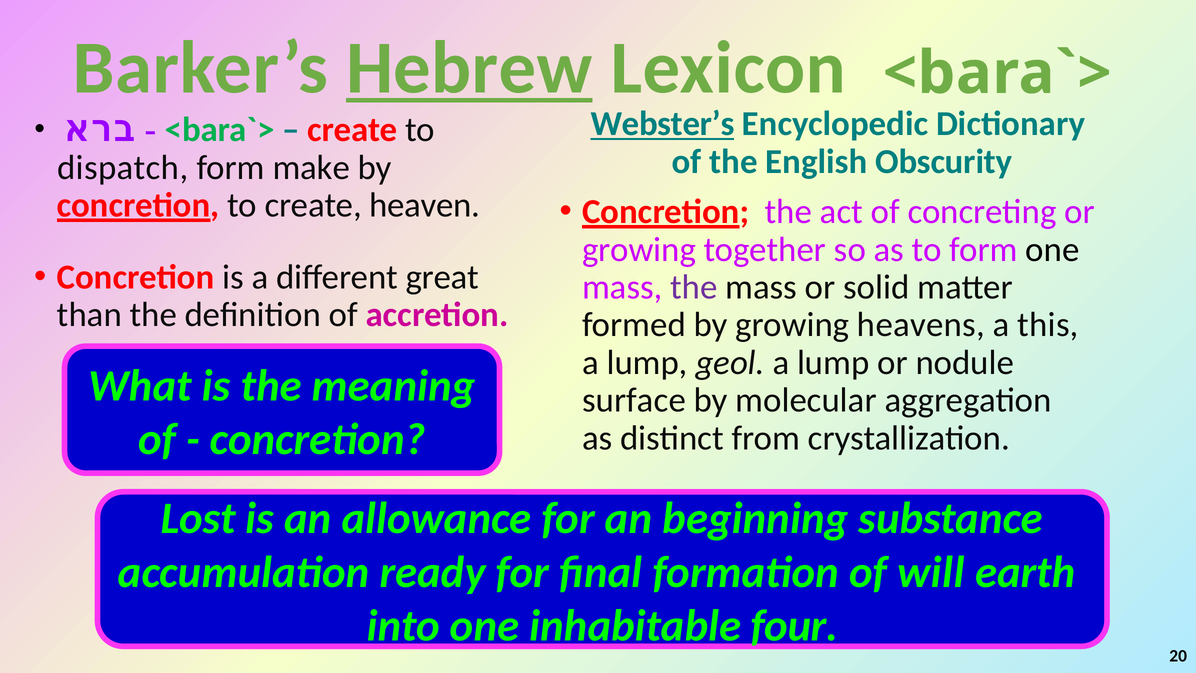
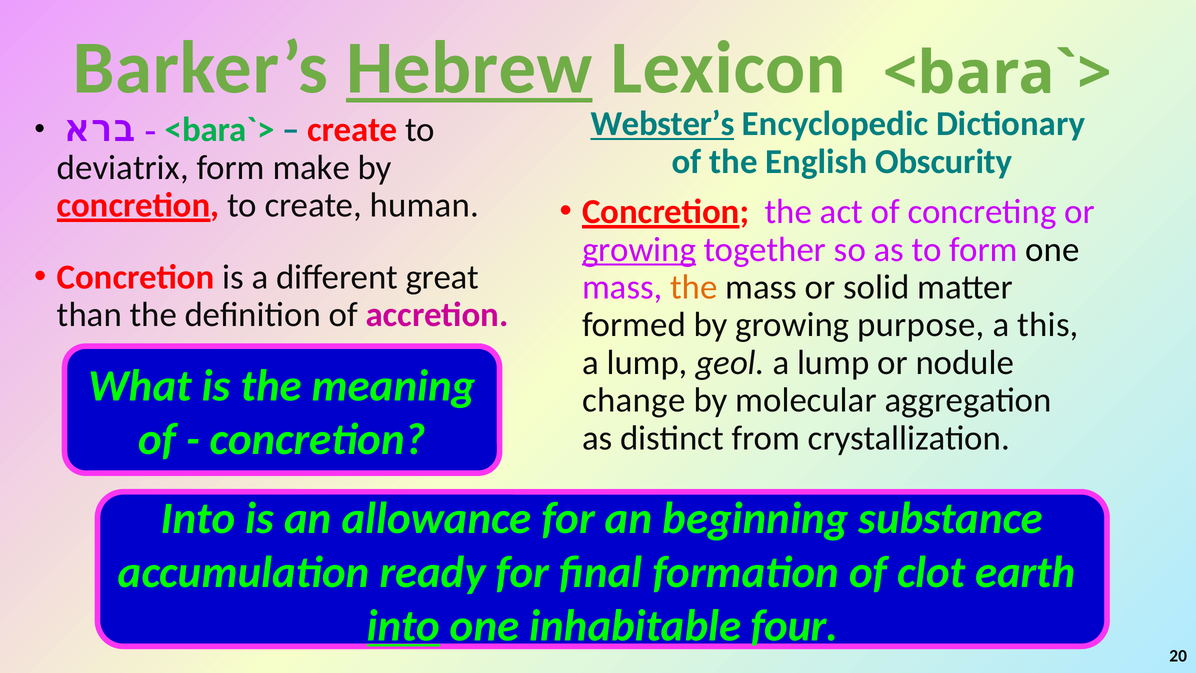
dispatch: dispatch -> deviatrix (123, 167)
heaven: heaven -> human (424, 205)
growing underline: none -> present (639, 249)
the colour: purple -> orange (694, 287)
heavens: heavens -> purpose (921, 325)
surface: surface -> change (634, 400)
Lost: Lost -> Into (198, 518)
will: will -> clot (931, 572)
into underline: none -> present (403, 626)
